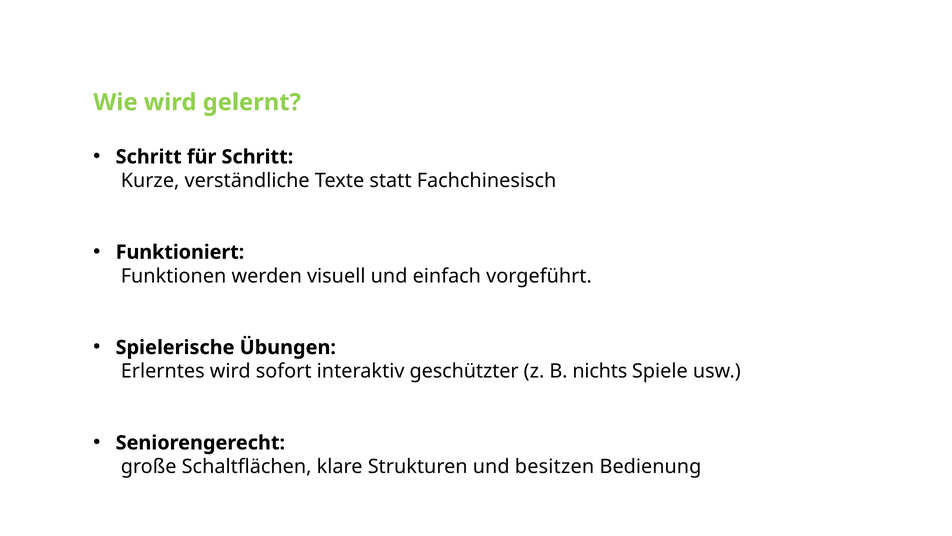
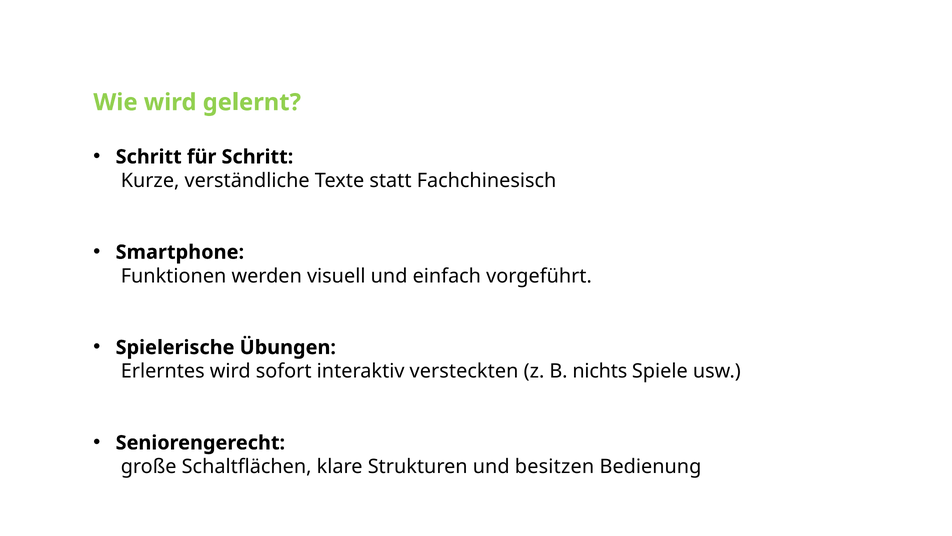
Funktioniert: Funktioniert -> Smartphone (180, 252)
geschützter: geschützter -> versteckten (464, 371)
